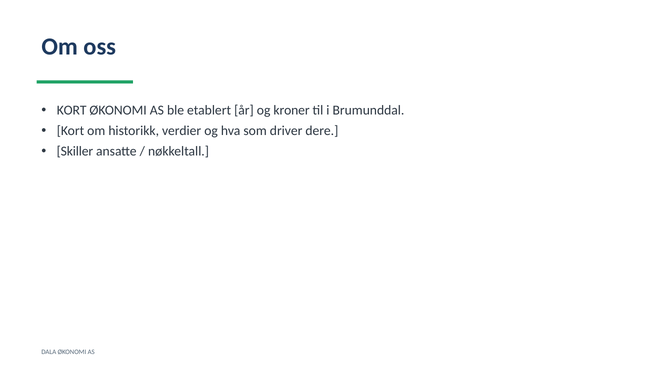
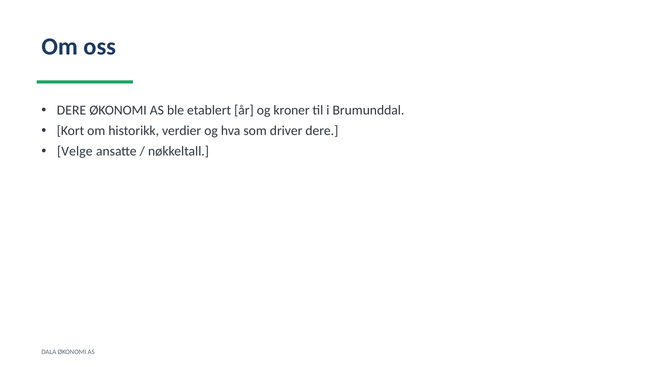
KORT: KORT -> DERE (72, 110)
Skiller: Skiller -> Velge (75, 151)
